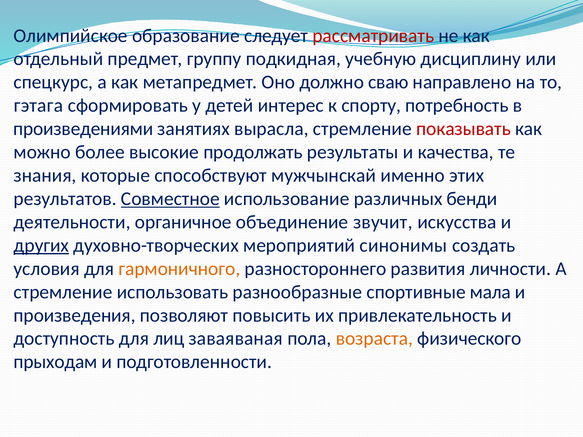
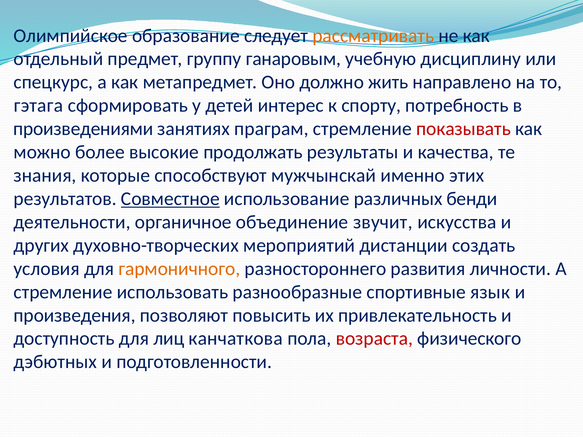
рассматривать colour: red -> orange (373, 36)
подкидная: подкидная -> ганаровым (293, 59)
сваю: сваю -> жить (388, 82)
вырасла: вырасла -> праграм (271, 129)
других underline: present -> none (41, 245)
синонимы: синонимы -> дистанции (404, 245)
мала: мала -> язык (490, 292)
заваяваная: заваяваная -> канчаткова (236, 339)
возраста colour: orange -> red (374, 339)
прыходам: прыходам -> дэбютных (55, 362)
